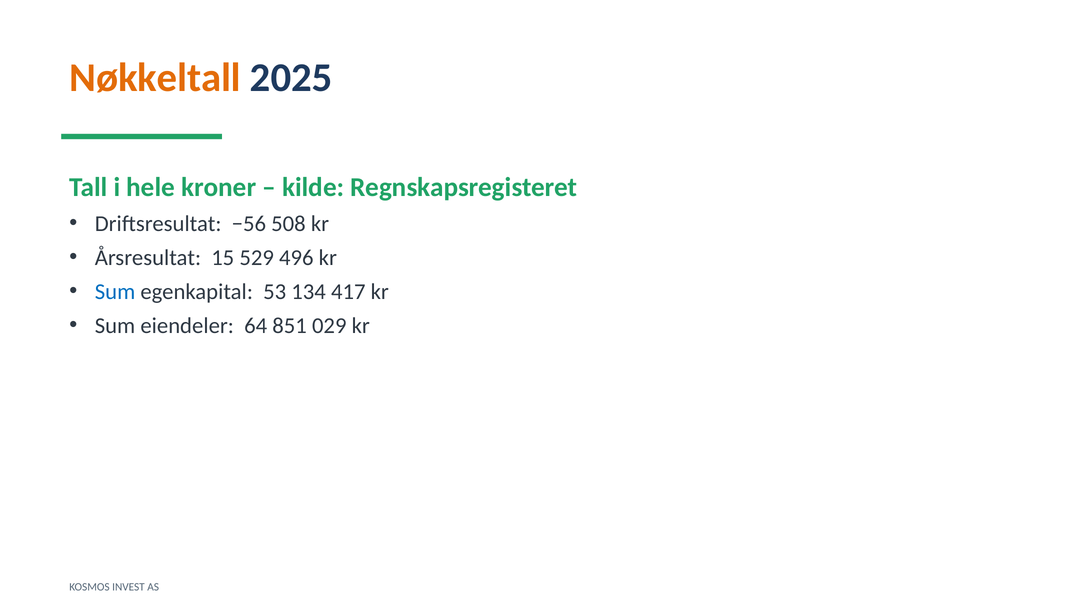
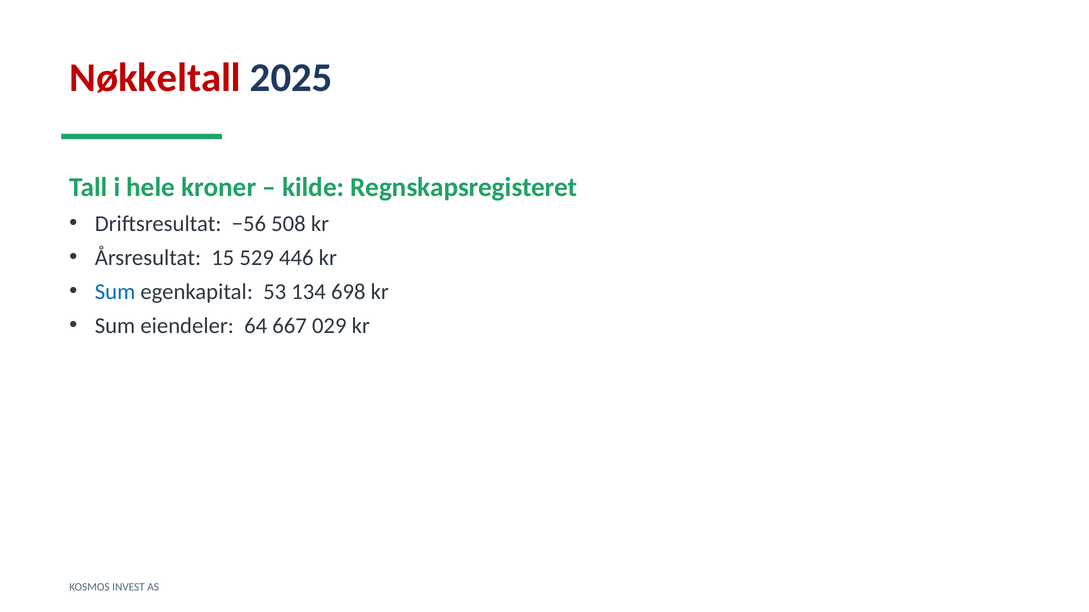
Nøkkeltall colour: orange -> red (155, 78)
496: 496 -> 446 (296, 258)
417: 417 -> 698 (348, 292)
851: 851 -> 667 (290, 326)
